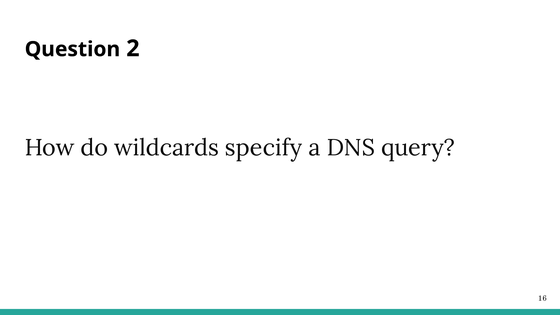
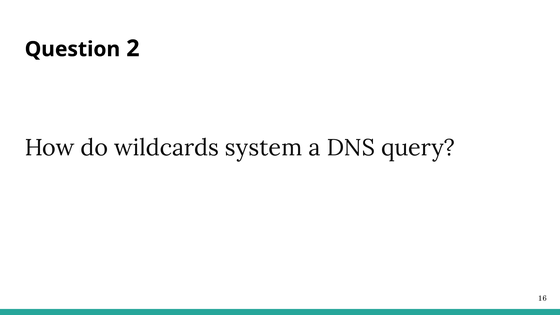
specify: specify -> system (264, 148)
